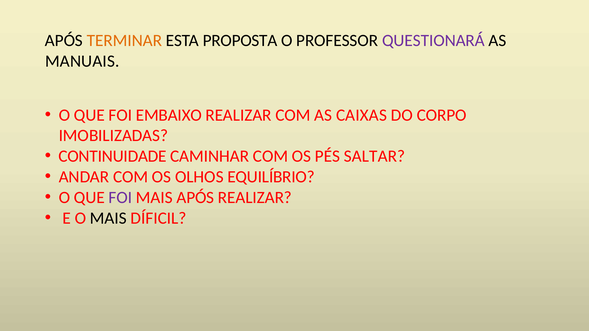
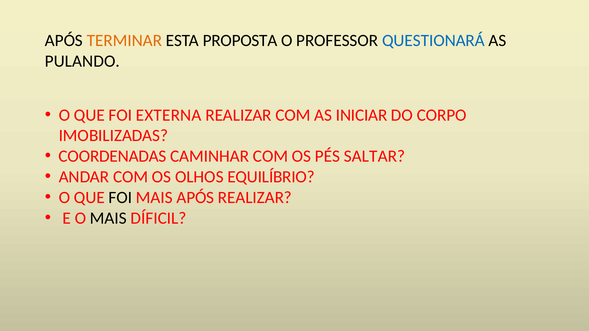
QUESTIONARÁ colour: purple -> blue (433, 41)
MANUAIS: MANUAIS -> PULANDO (82, 61)
EMBAIXO: EMBAIXO -> EXTERNA (169, 115)
CAIXAS: CAIXAS -> INICIAR (362, 115)
CONTINUIDADE: CONTINUIDADE -> COORDENADAS (113, 156)
FOI colour: purple -> black (120, 198)
